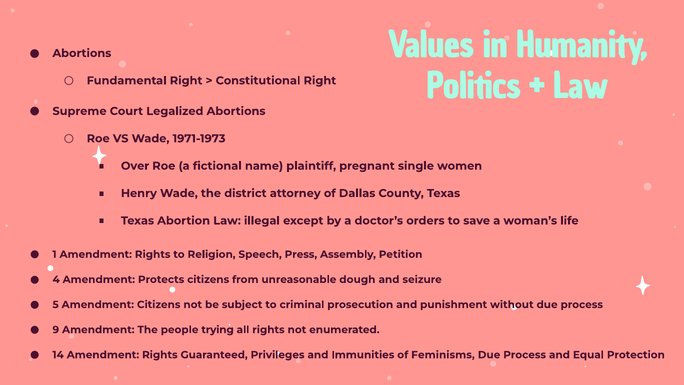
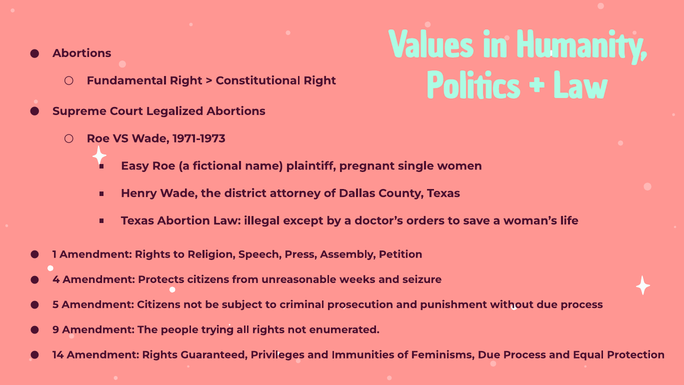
Over: Over -> Easy (135, 166)
dough: dough -> weeks (357, 279)
